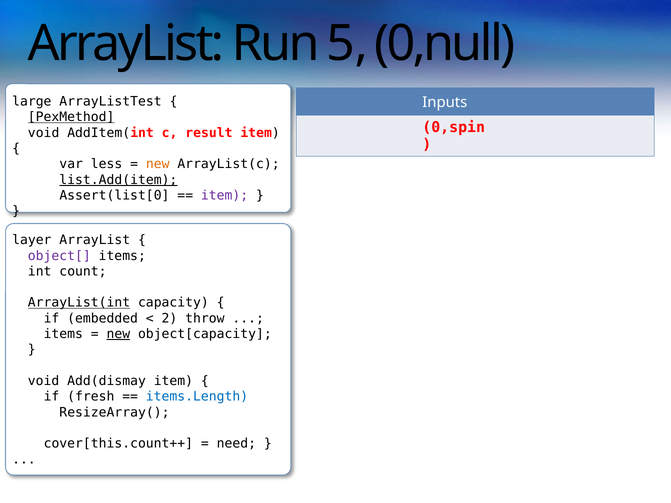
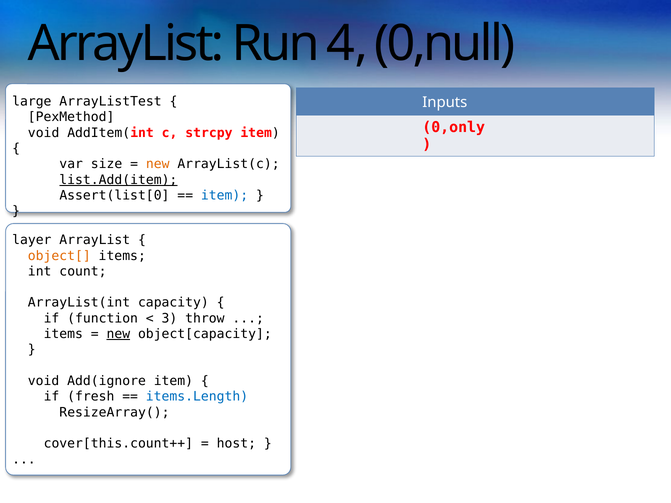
5: 5 -> 4 (347, 44)
PexMethod underline: present -> none (71, 117)
0,spin: 0,spin -> 0,only (454, 127)
result: result -> strcpy (209, 133)
less: less -> size (107, 164)
item colour: purple -> blue (225, 196)
object[ colour: purple -> orange (59, 256)
ArrayList(int underline: present -> none (79, 303)
embedded: embedded -> function (103, 318)
2: 2 -> 3 (169, 318)
Add(dismay: Add(dismay -> Add(ignore (107, 381)
need: need -> host (236, 444)
